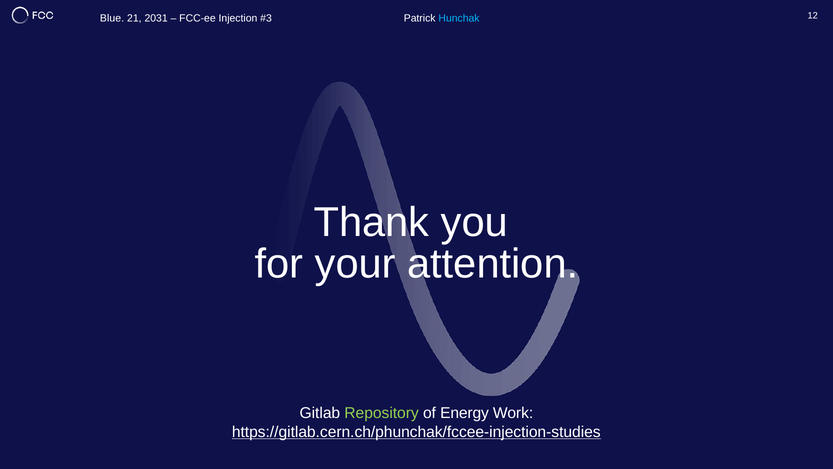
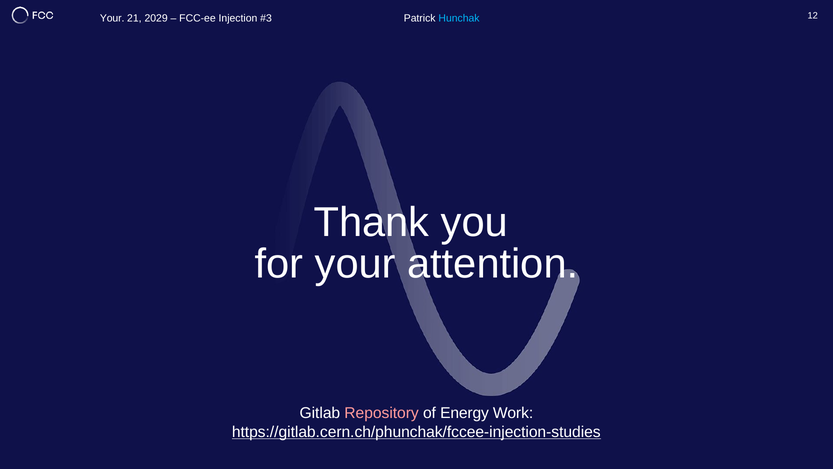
Blue: Blue -> Your (112, 18)
2031: 2031 -> 2029 (156, 18)
Repository colour: light green -> pink (382, 413)
